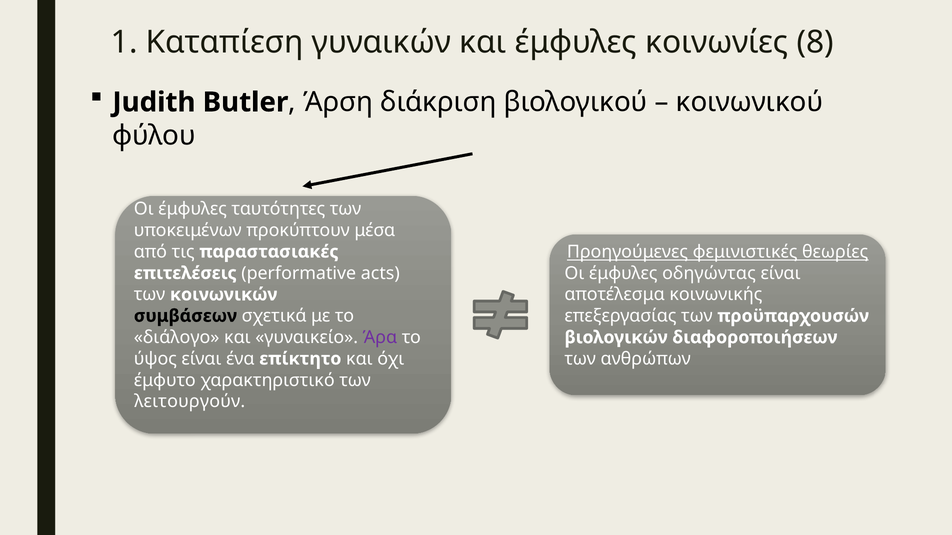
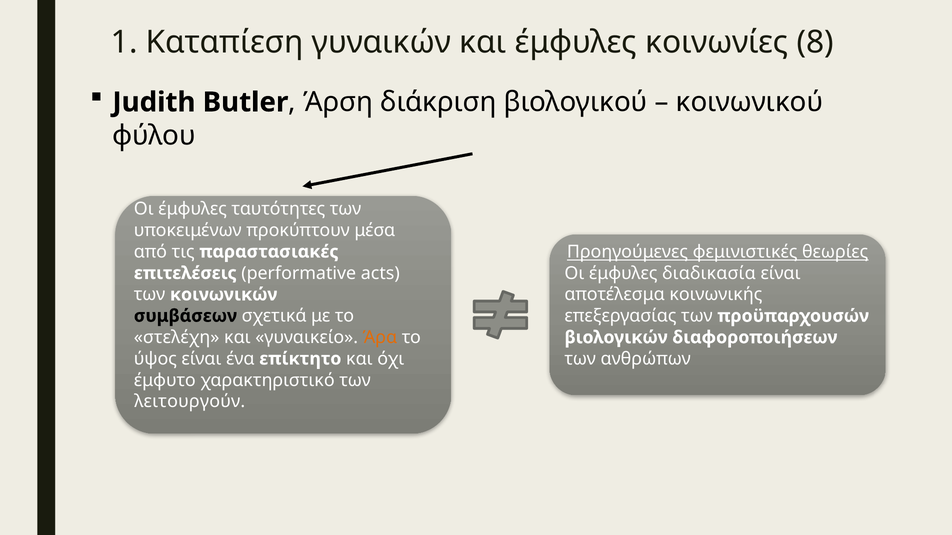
οδηγώντας: οδηγώντας -> διαδικασία (709, 273)
διάλογο: διάλογο -> στελέχη (177, 338)
Άρα colour: purple -> orange (380, 338)
